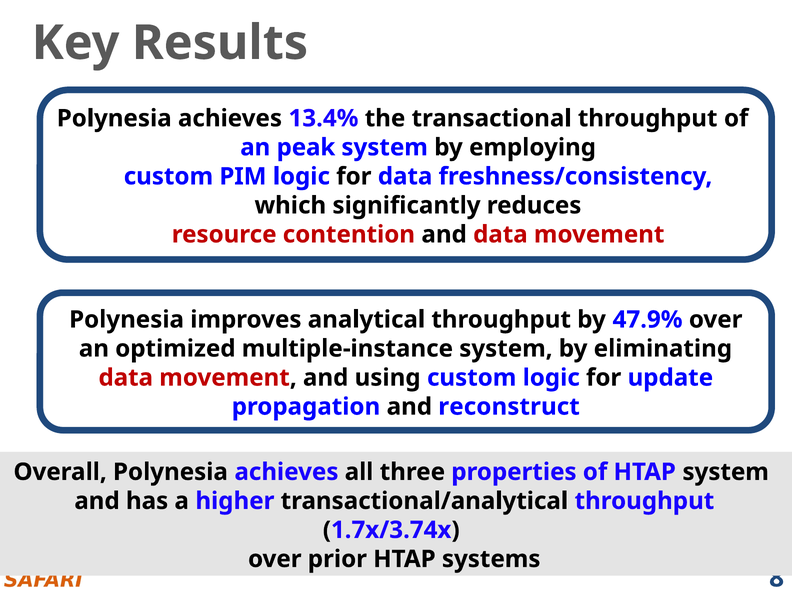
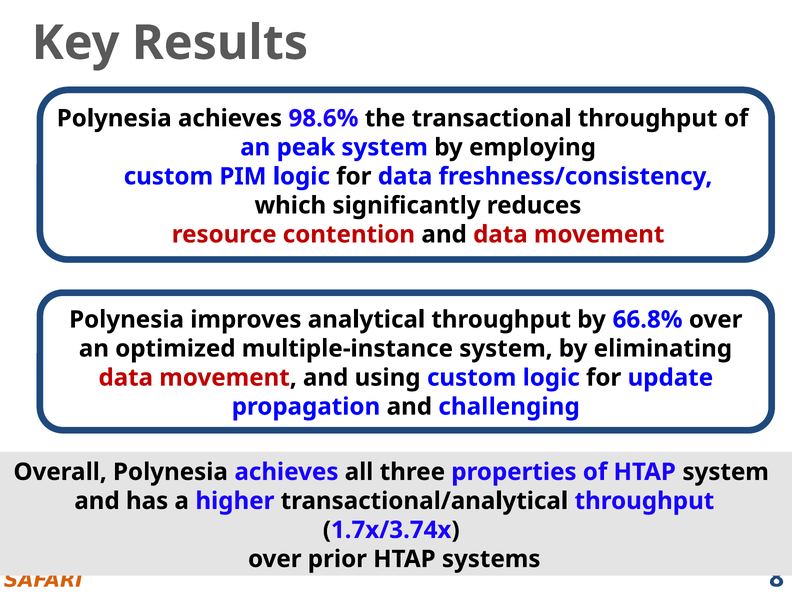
13.4%: 13.4% -> 98.6% (323, 118)
47.9%: 47.9% -> 66.8% (648, 320)
reconstruct: reconstruct -> challenging (509, 407)
